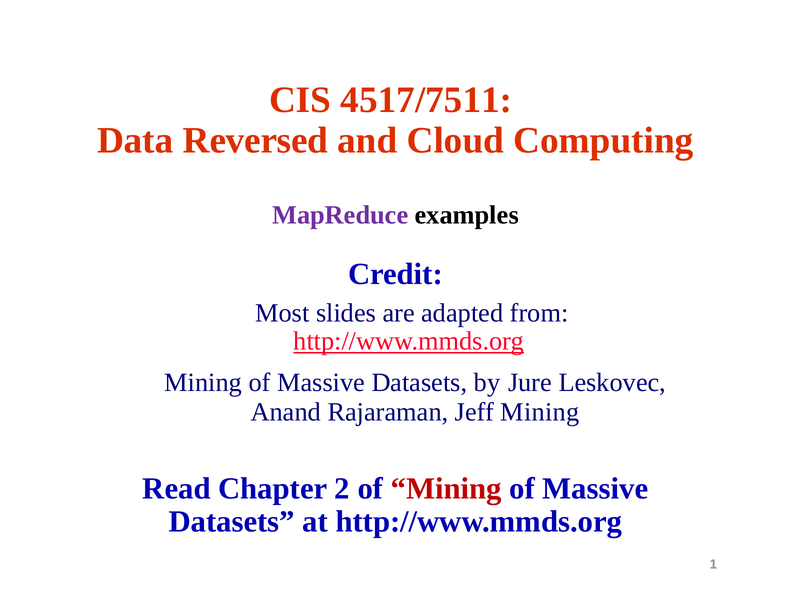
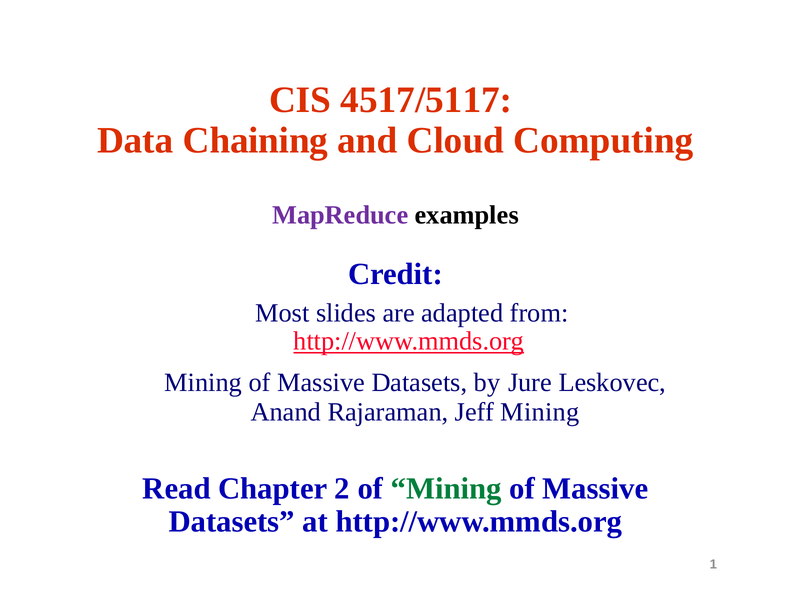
4517/7511: 4517/7511 -> 4517/5117 (426, 100)
Reversed: Reversed -> Chaining (256, 140)
Mining colour: red -> green (446, 489)
